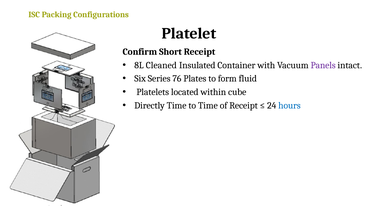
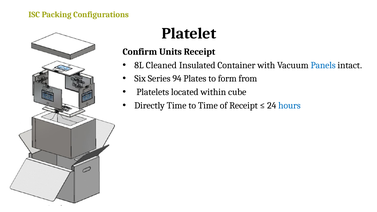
Short: Short -> Units (170, 52)
Panels colour: purple -> blue (323, 65)
76: 76 -> 94 (177, 79)
fluid: fluid -> from (248, 79)
